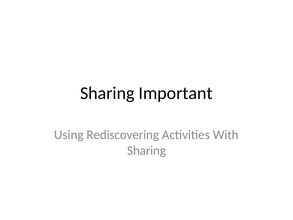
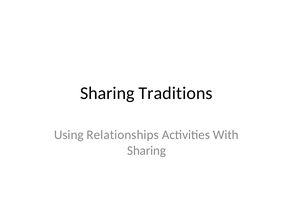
Important: Important -> Traditions (176, 93)
Rediscovering: Rediscovering -> Relationships (123, 135)
